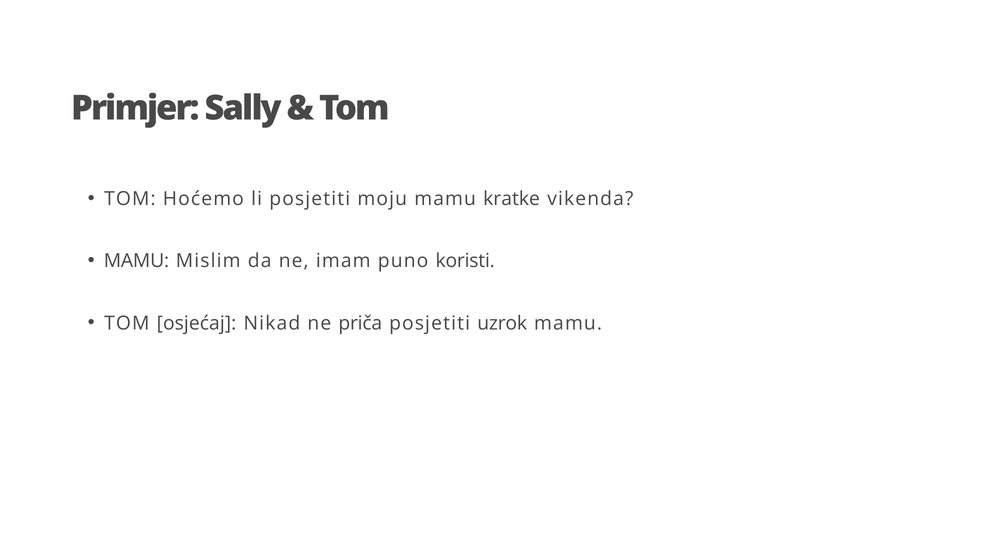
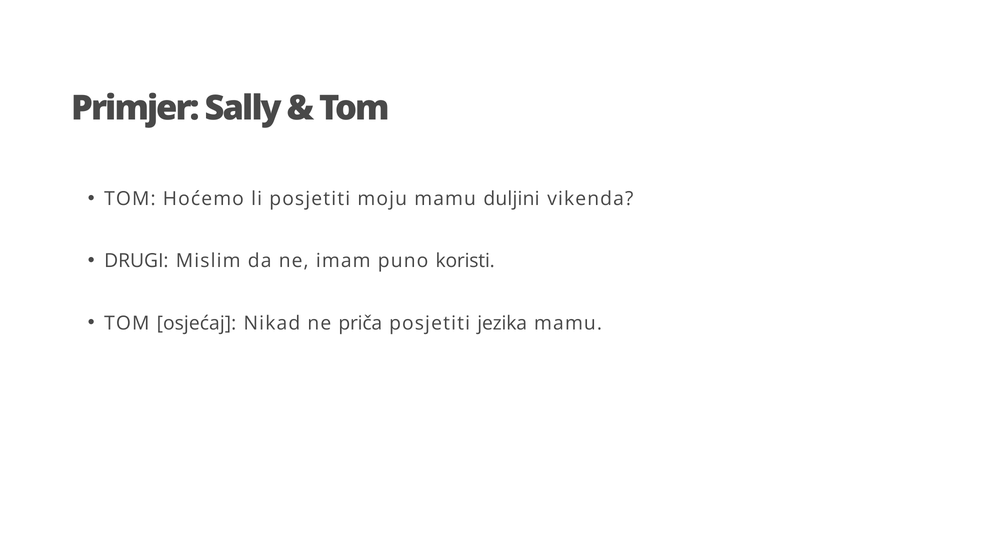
kratke: kratke -> duljini (511, 199)
MAMU: MAMU -> DRUGI (136, 261)
uzrok: uzrok -> jezika (502, 323)
